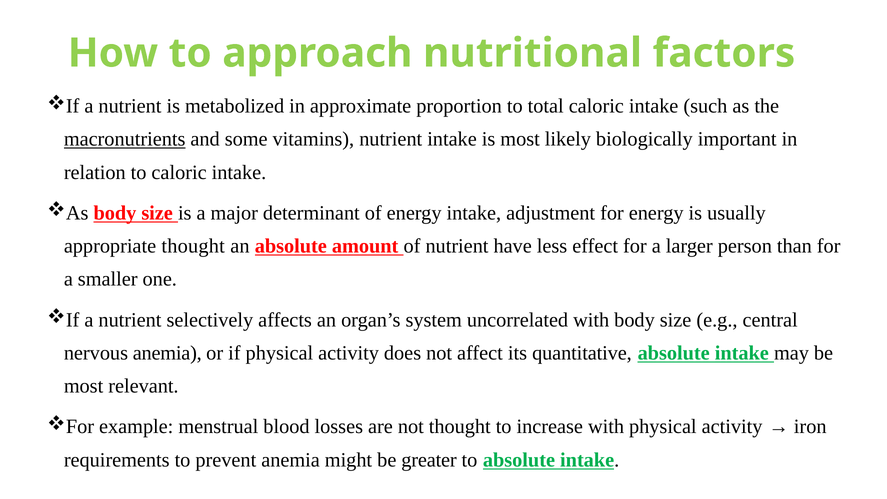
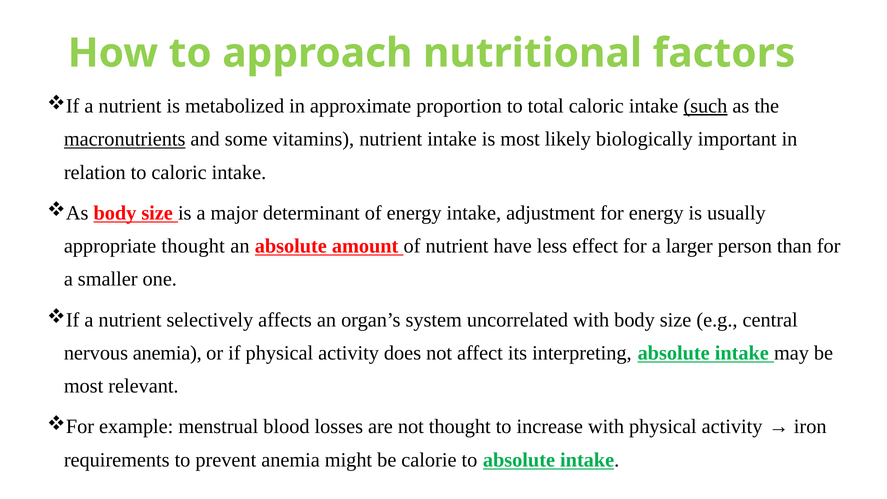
such underline: none -> present (705, 106)
quantitative: quantitative -> interpreting (582, 353)
greater: greater -> calorie (429, 460)
